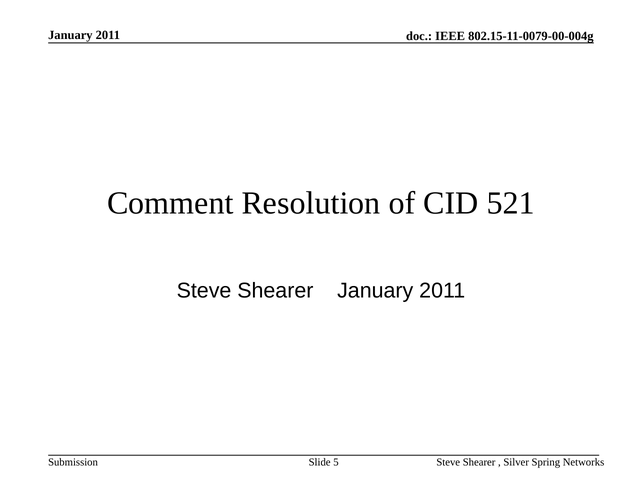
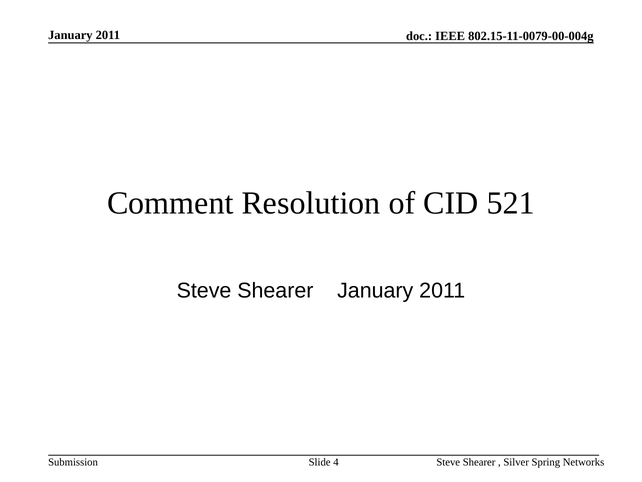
5: 5 -> 4 (336, 462)
